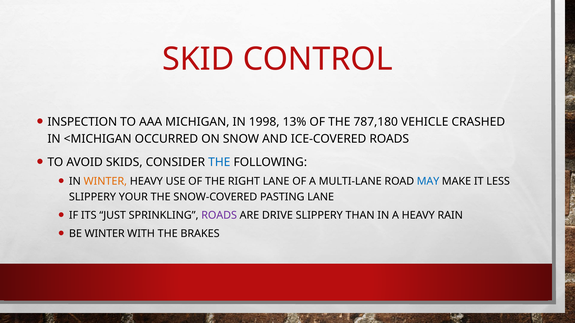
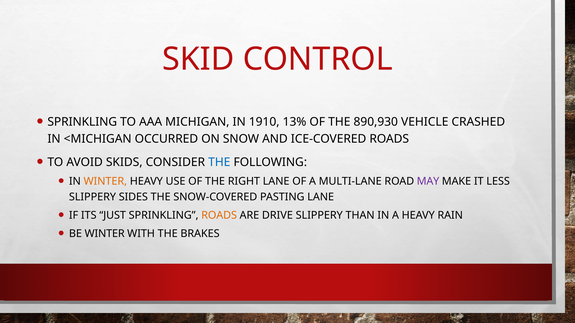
INSPECTION: INSPECTION -> SPRINKLING (82, 122)
1998: 1998 -> 1910 (264, 122)
787,180: 787,180 -> 890,930 (376, 122)
MAY colour: blue -> purple (428, 182)
YOUR: YOUR -> SIDES (133, 197)
ROADS colour: purple -> orange (219, 216)
